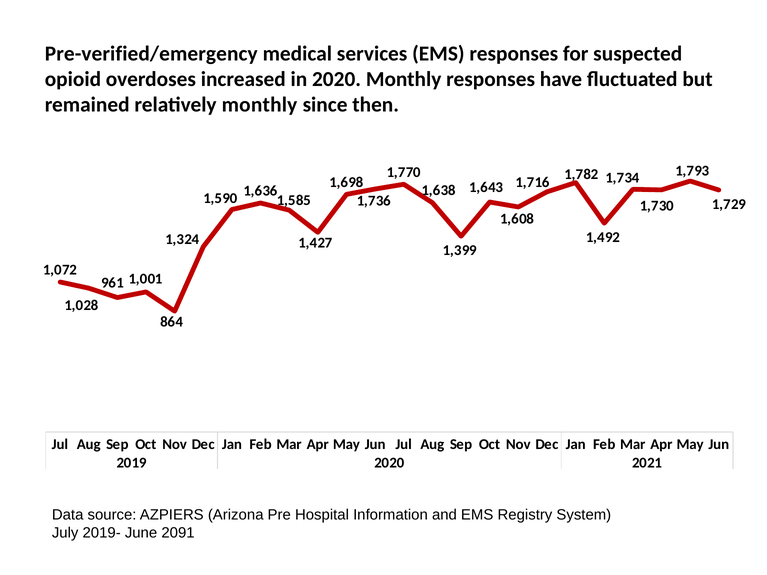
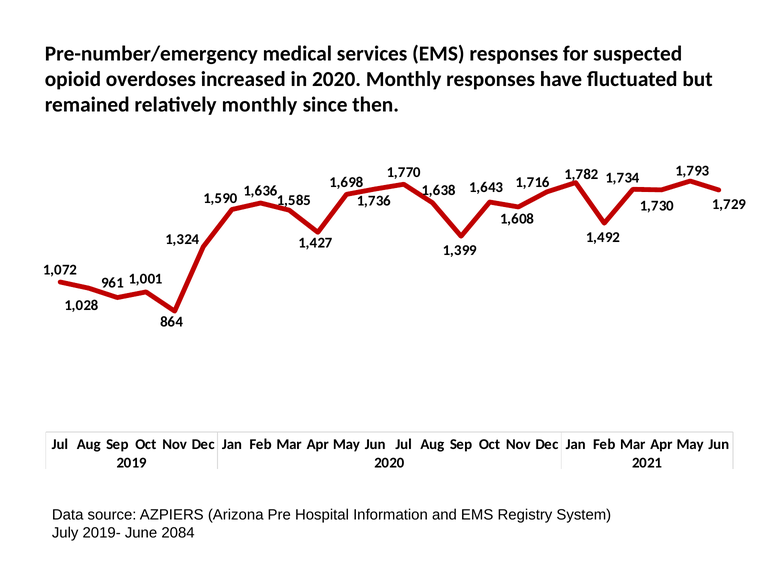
Pre-verified/emergency: Pre-verified/emergency -> Pre-number/emergency (151, 54)
2091: 2091 -> 2084 (178, 533)
